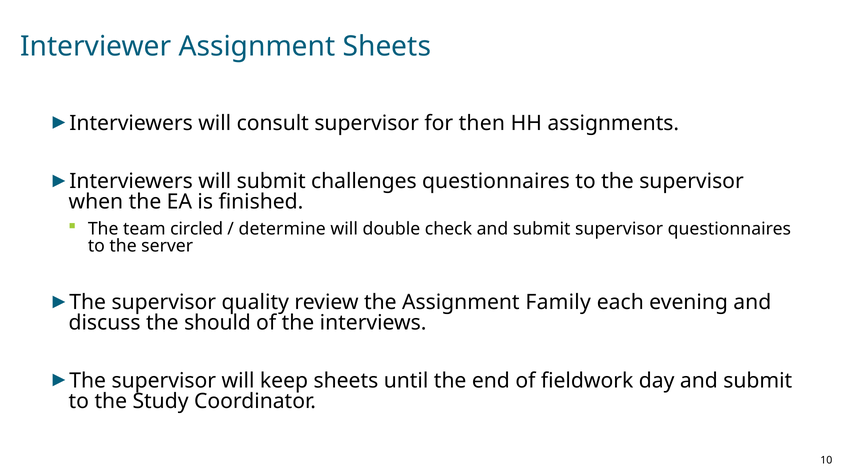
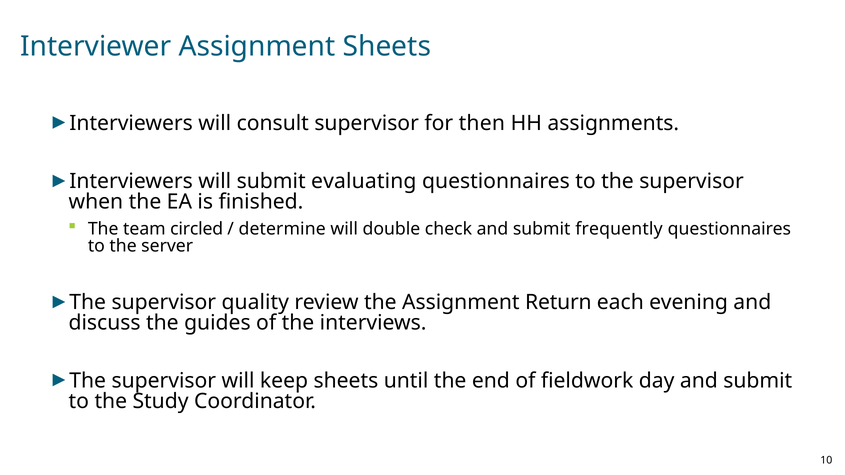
challenges: challenges -> evaluating (364, 181)
submit supervisor: supervisor -> frequently (619, 229)
Family: Family -> Return (558, 303)
should: should -> guides (217, 323)
